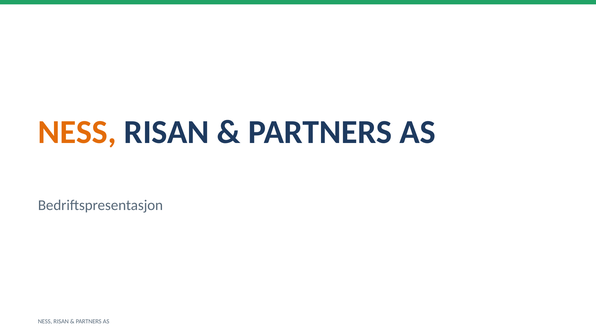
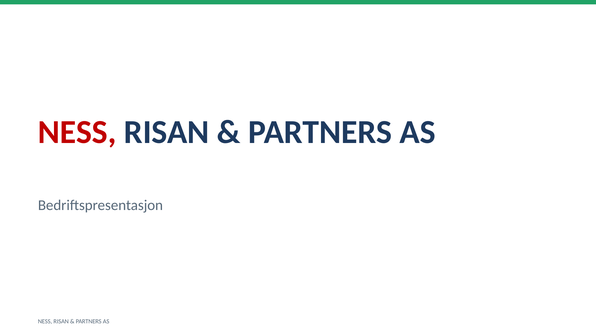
NESS colour: orange -> red (77, 132)
